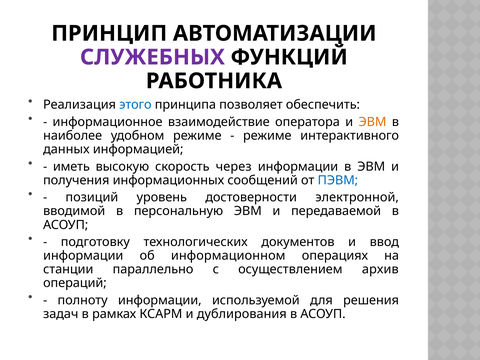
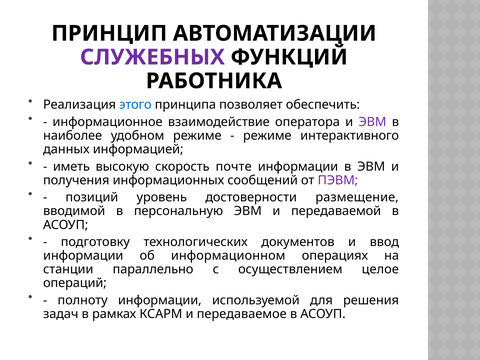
ЭВМ colour: orange -> purple (372, 122)
через: через -> почте (234, 167)
ПЭВМ colour: blue -> purple (338, 180)
электронной: электронной -> размещение (357, 197)
архив: архив -> целое (380, 269)
дублирования: дублирования -> передаваемое (242, 314)
